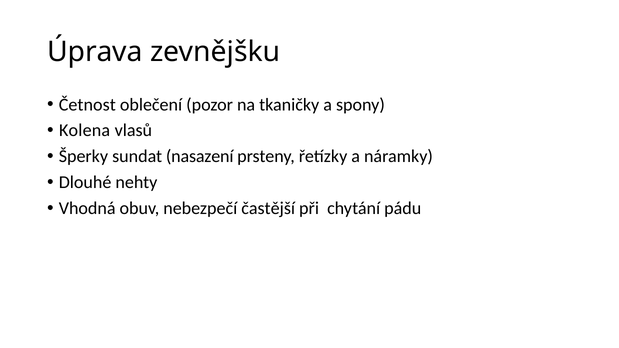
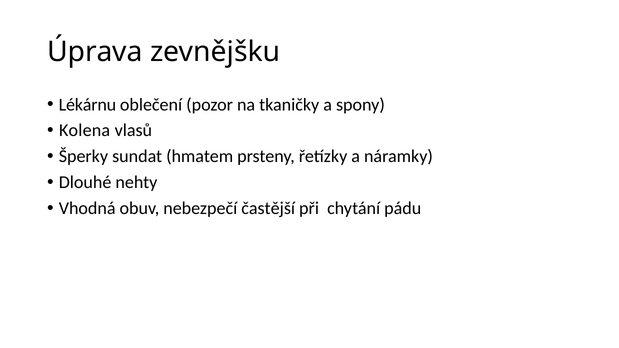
Četnost: Četnost -> Lékárnu (87, 105)
nasazení: nasazení -> hmatem (200, 157)
